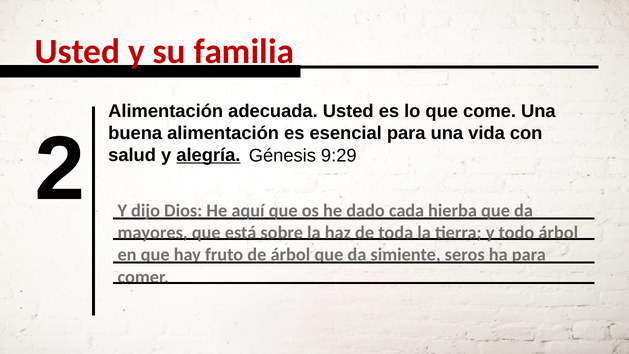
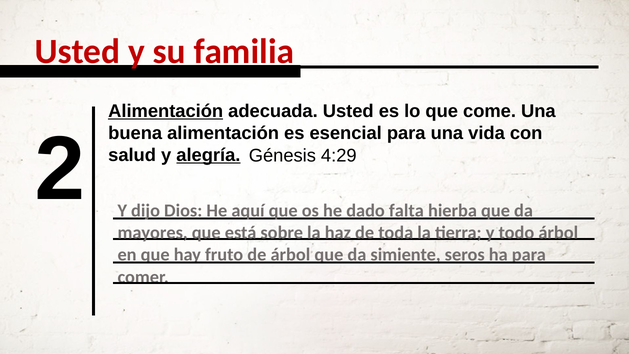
Alimentación underline: none -> present (166, 111)
cada: cada -> falta (406, 211)
9:29: 9:29 -> 4:29 (339, 156)
